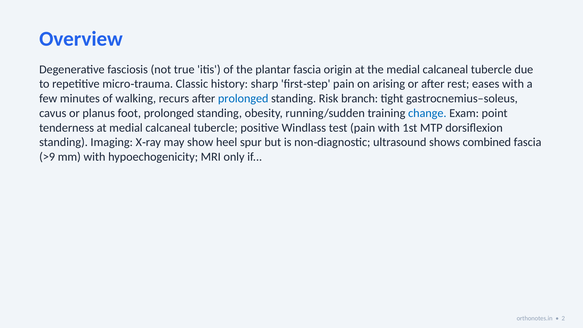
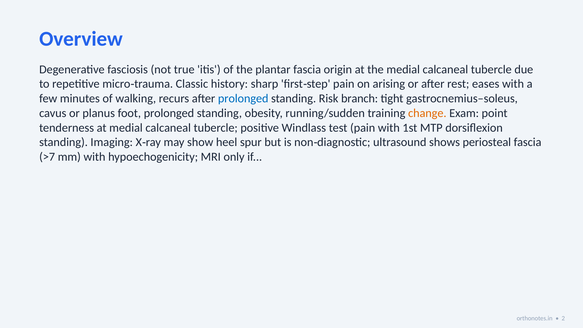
change colour: blue -> orange (427, 113)
combined: combined -> periosteal (487, 142)
>9: >9 -> >7 (47, 157)
